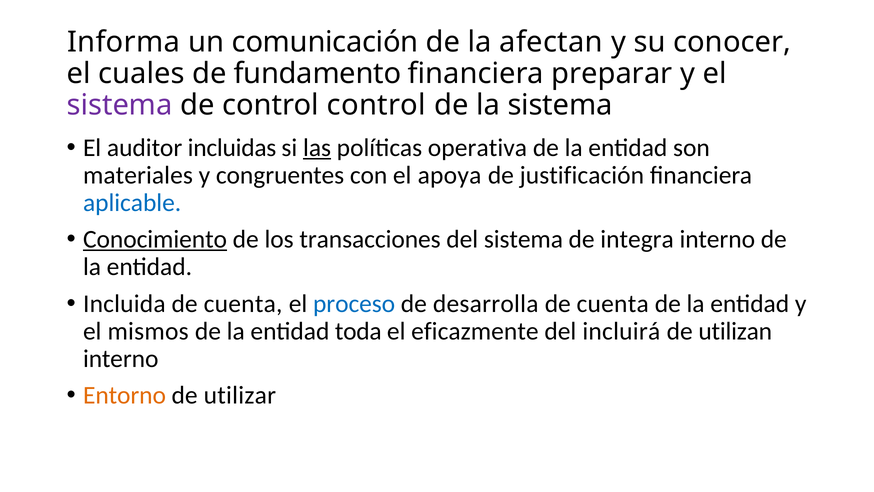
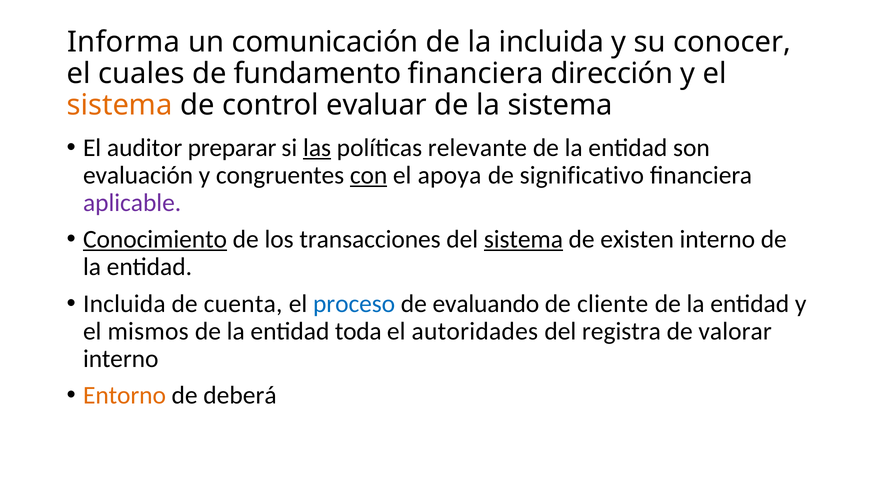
la afectan: afectan -> incluida (551, 42)
preparar: preparar -> dirección (612, 73)
sistema colour: purple -> orange (120, 105)
control control: control -> evaluar (377, 105)
incluidas: incluidas -> preparar (232, 148)
operativa: operativa -> relevante (477, 148)
materiales: materiales -> evaluación (138, 175)
con underline: none -> present (369, 175)
justificación: justificación -> significativo (582, 175)
aplicable colour: blue -> purple (132, 203)
sistema underline: none -> present (523, 239)
integra: integra -> existen (637, 239)
desarrolla: desarrolla -> evaluando (486, 303)
cuenta: cuenta -> cliente (613, 303)
eficazmente: eficazmente -> autoridades (475, 331)
incluirá: incluirá -> registra (621, 331)
utilizan: utilizan -> valorar (735, 331)
utilizar: utilizar -> deberá (240, 395)
